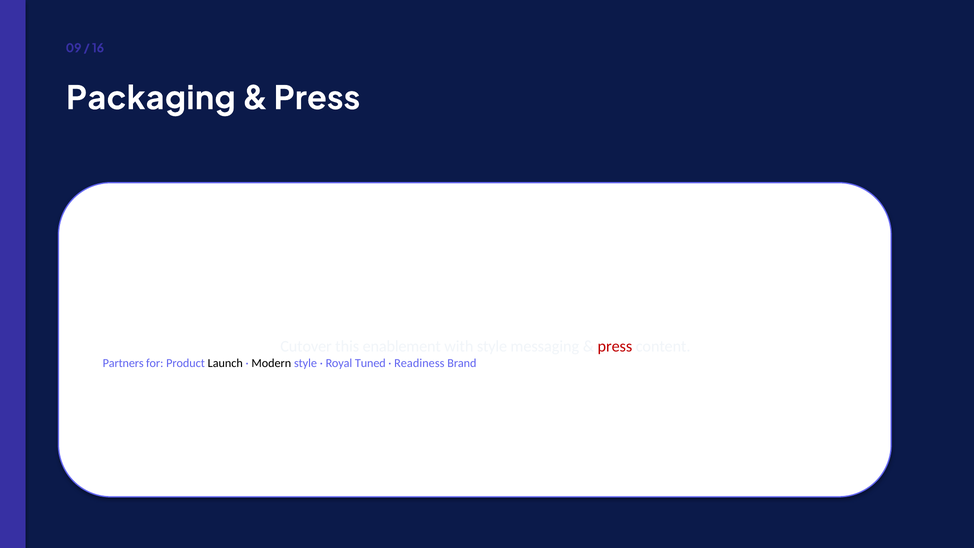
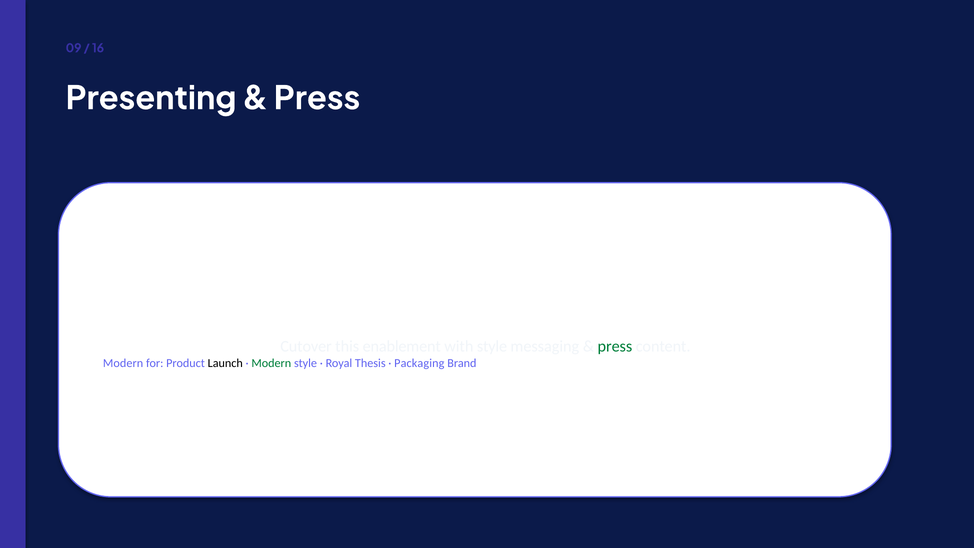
Packaging: Packaging -> Presenting (151, 98)
press colour: red -> green (615, 346)
Partners: Partners -> Modern (123, 363)
Modern colour: black -> green (271, 363)
Tuned: Tuned -> Thesis (370, 363)
Readiness: Readiness -> Packaging (419, 363)
